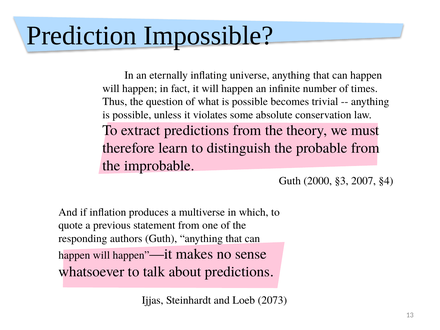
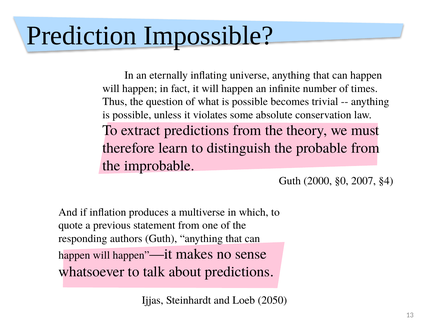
§3: §3 -> §0 (342, 181)
2073: 2073 -> 2050 (272, 300)
